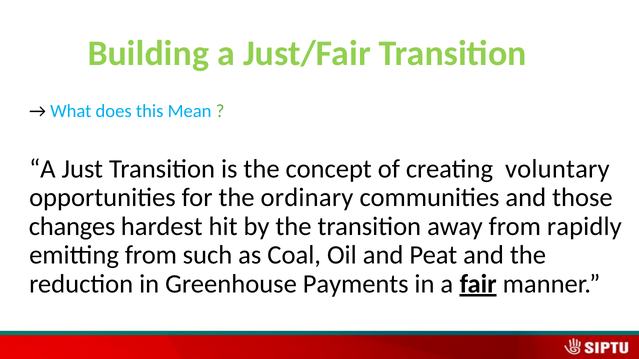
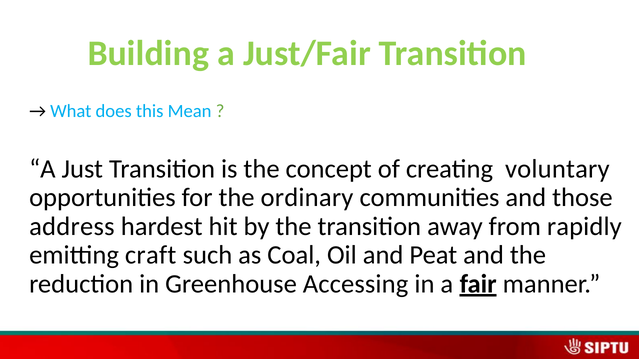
changes: changes -> address (72, 227)
emitting from: from -> craft (151, 255)
Payments: Payments -> Accessing (356, 284)
